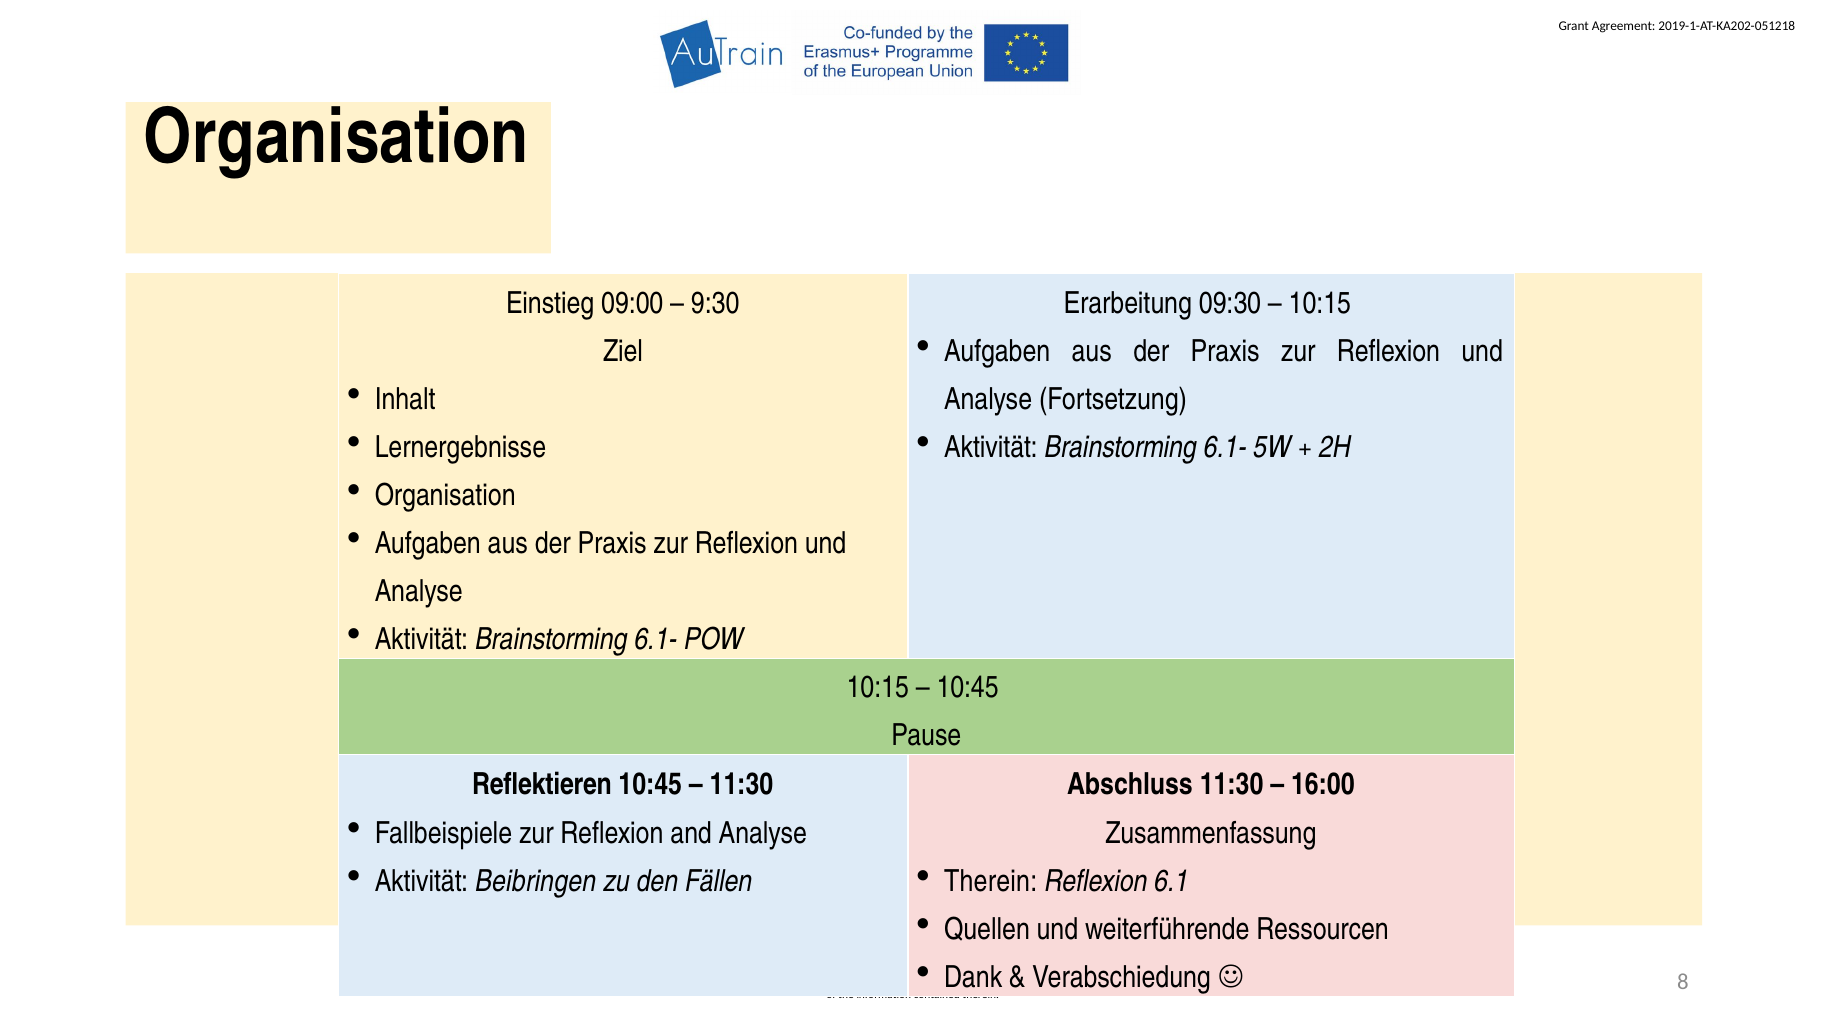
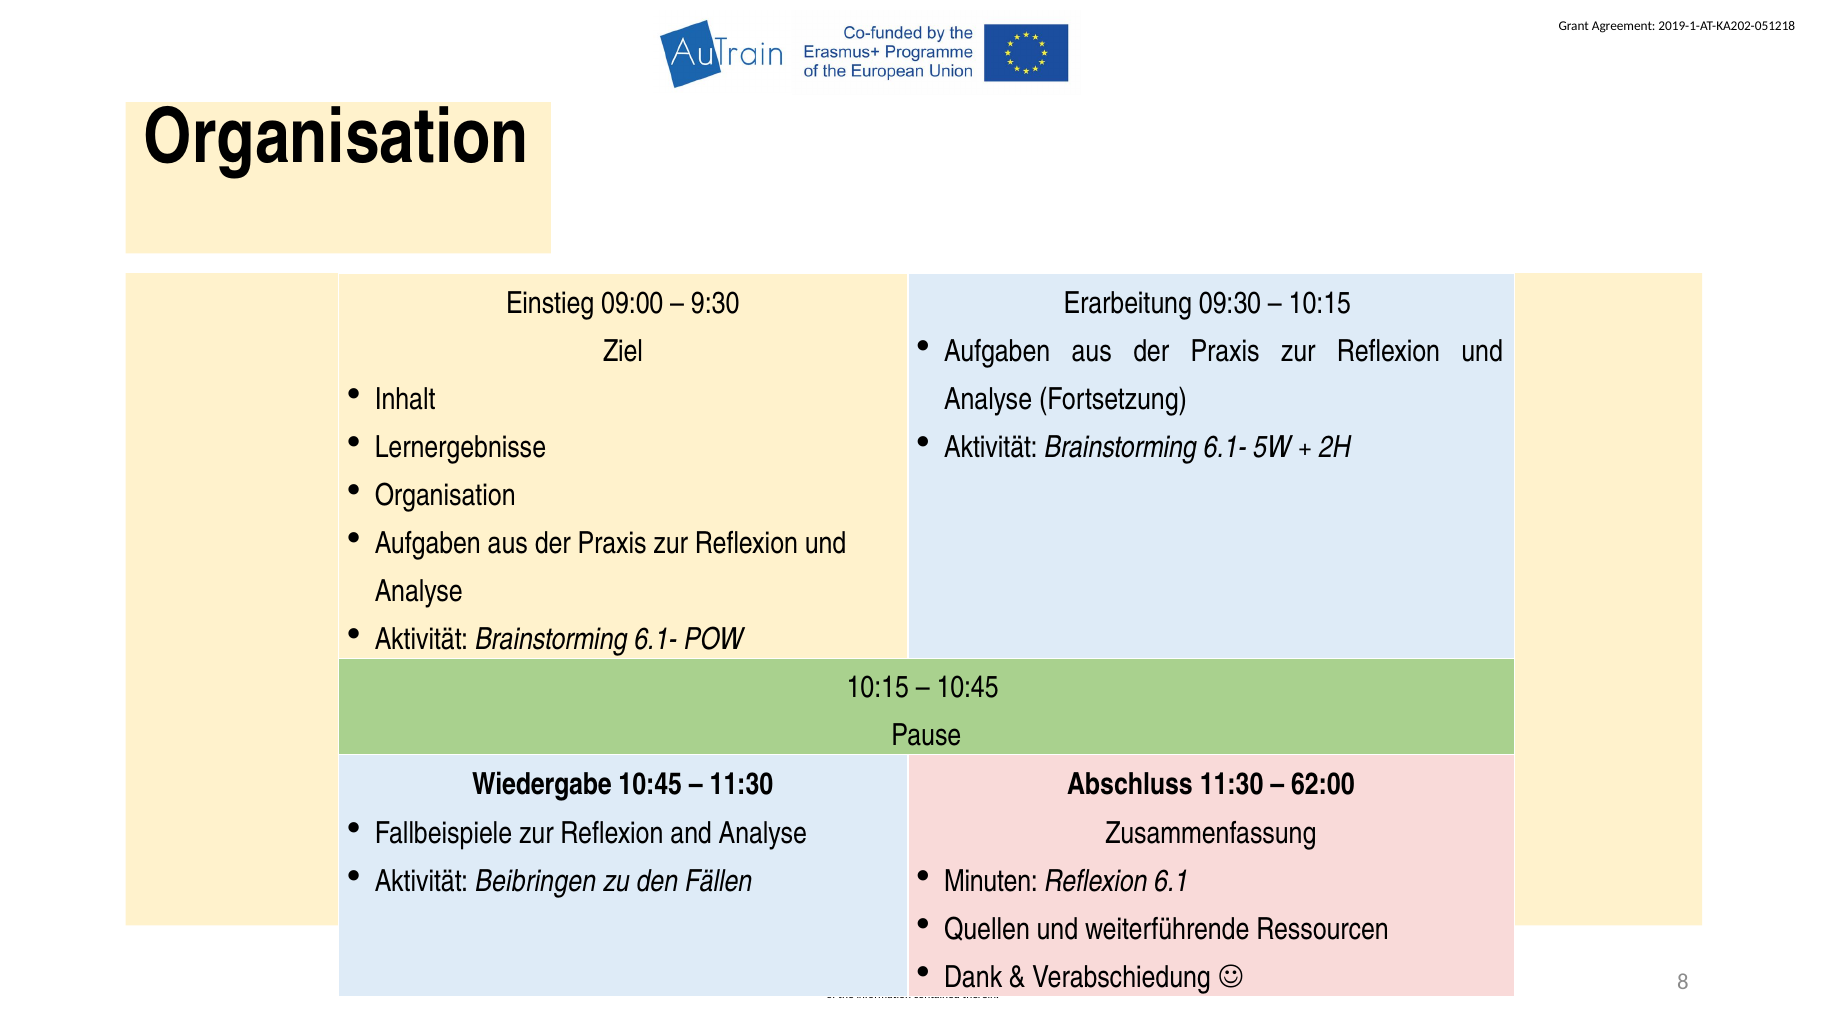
Reflektieren: Reflektieren -> Wiedergabe (542, 785)
16:00: 16:00 -> 62:00 (1323, 785)
Therein: Therein -> Minuten (991, 882)
